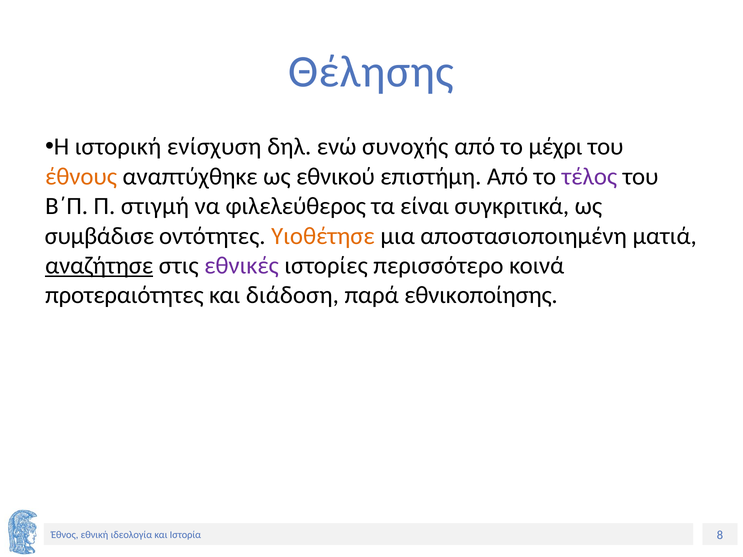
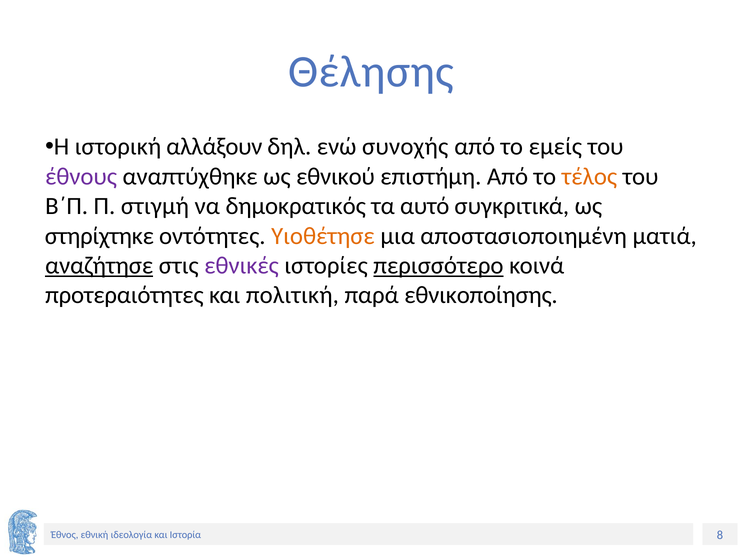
ενίσχυση: ενίσχυση -> αλλάξουν (214, 147)
μέχρι: μέχρι -> εμείς (555, 147)
έθνους colour: orange -> purple (81, 177)
τέλος colour: purple -> orange (589, 177)
φιλελεύθερος: φιλελεύθερος -> δημοκρατικός (296, 206)
είναι: είναι -> αυτό (425, 206)
συμβάδισε: συμβάδισε -> στηρίχτηκε (99, 236)
περισσότερο underline: none -> present (438, 266)
διάδοση: διάδοση -> πολιτική (292, 295)
